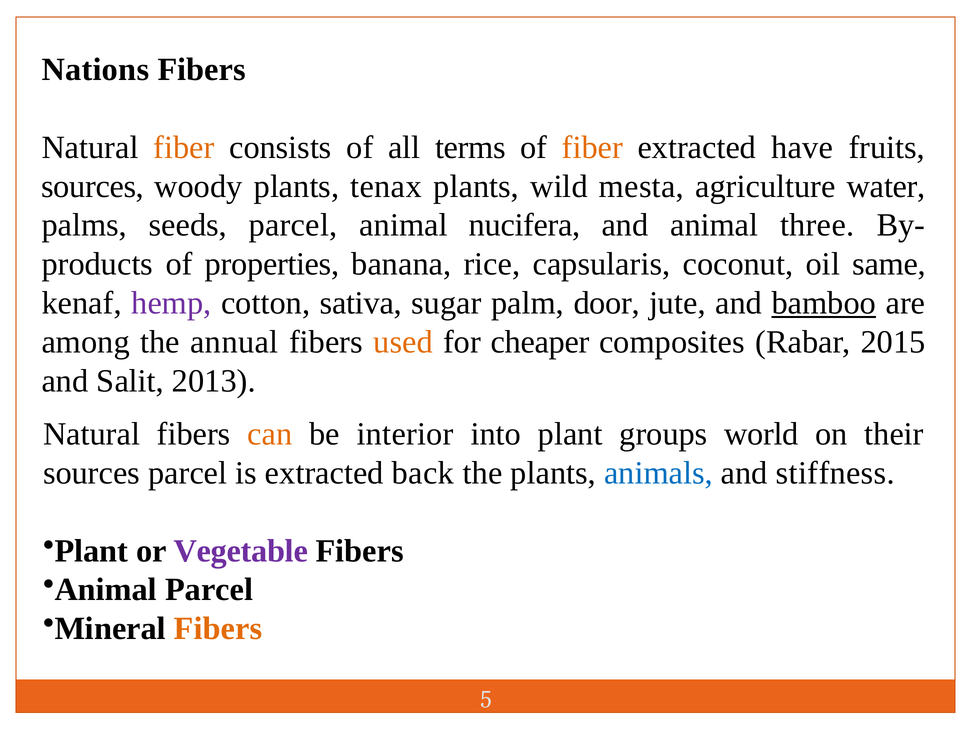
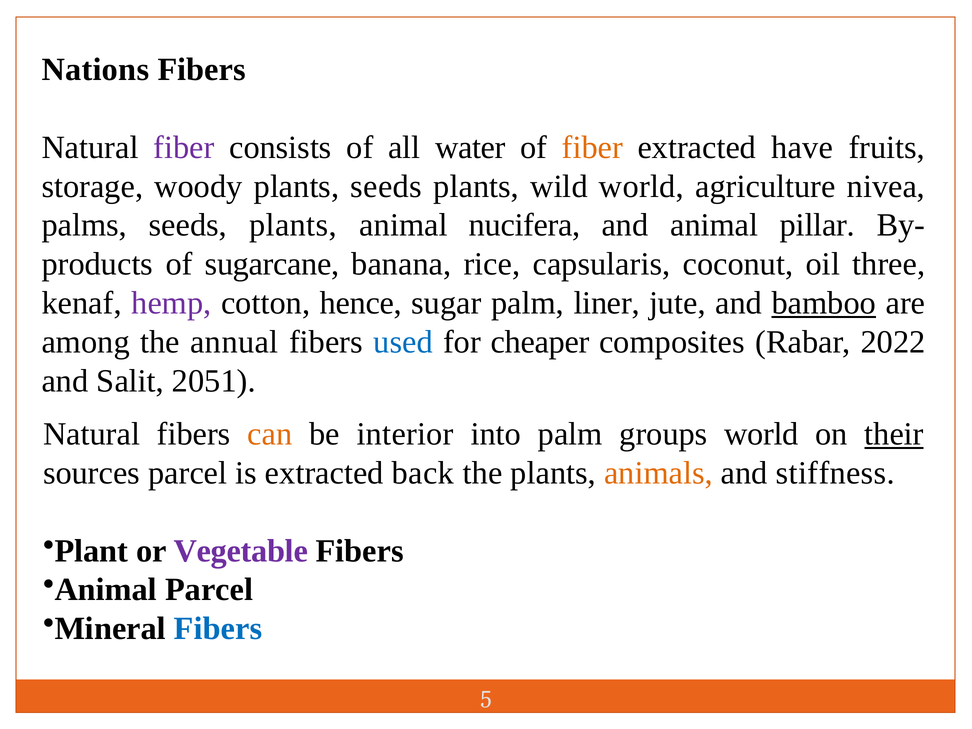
fiber colour: orange -> purple (184, 148)
terms: terms -> water (470, 148)
sources: sources -> storage (92, 186)
plants tenax: tenax -> seeds (386, 186)
wild mesta: mesta -> world (641, 186)
water: water -> nivea (886, 186)
palms seeds parcel: parcel -> plants (293, 225)
three: three -> pillar (817, 225)
properties: properties -> sugarcane (272, 264)
same: same -> three (889, 264)
sativa: sativa -> hence (361, 303)
door: door -> liner (607, 303)
used colour: orange -> blue (403, 342)
2015: 2015 -> 2022 (893, 342)
2013: 2013 -> 2051 (214, 381)
into plant: plant -> palm (570, 434)
their underline: none -> present (894, 434)
animals colour: blue -> orange (658, 473)
Fibers colour: orange -> blue (218, 629)
